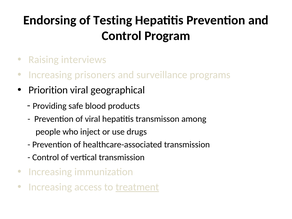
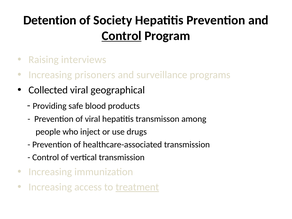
Endorsing: Endorsing -> Detention (50, 20)
Testing: Testing -> Society (113, 20)
Control underline: none -> present (122, 36)
Priorition: Priorition -> Collected (48, 90)
